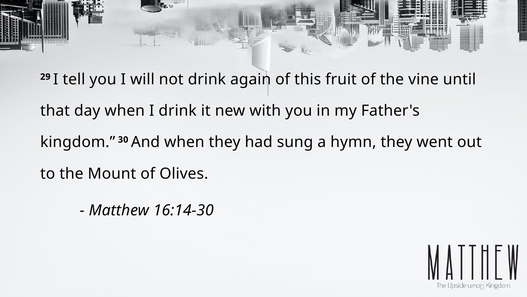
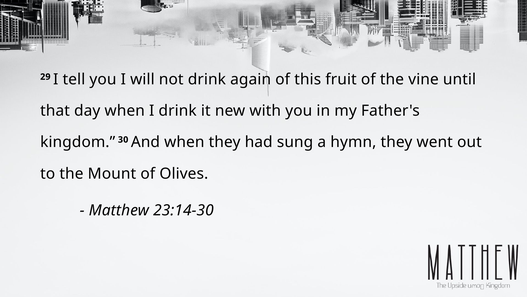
16:14-30: 16:14-30 -> 23:14-30 (183, 210)
